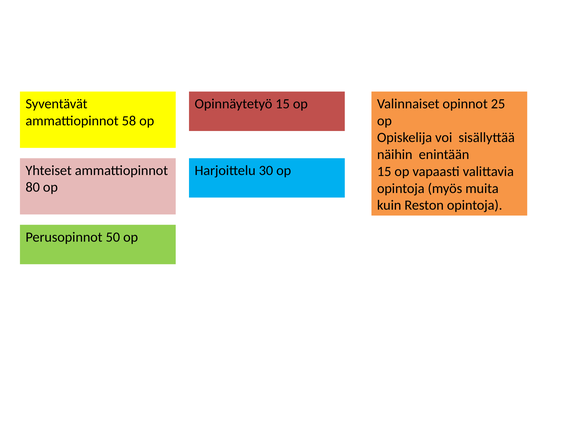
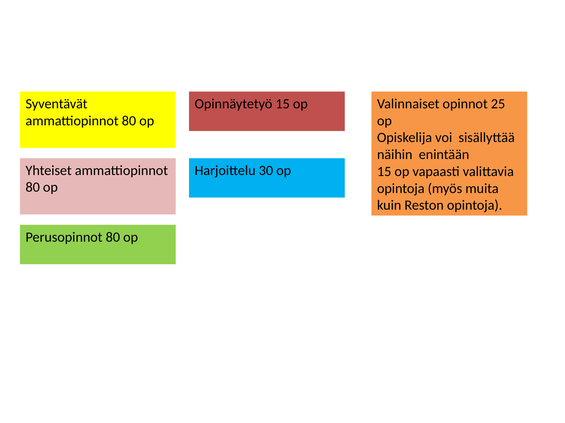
58: 58 -> 80 (129, 121)
Perusopinnot 50: 50 -> 80 (113, 237)
